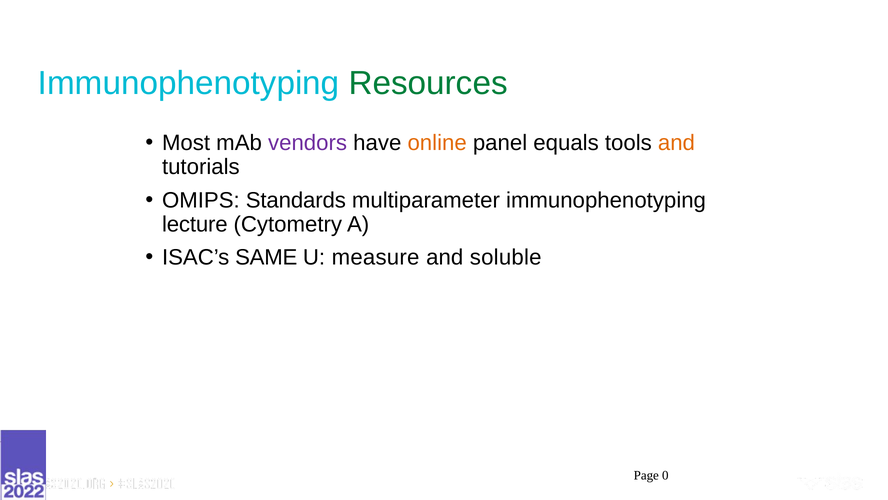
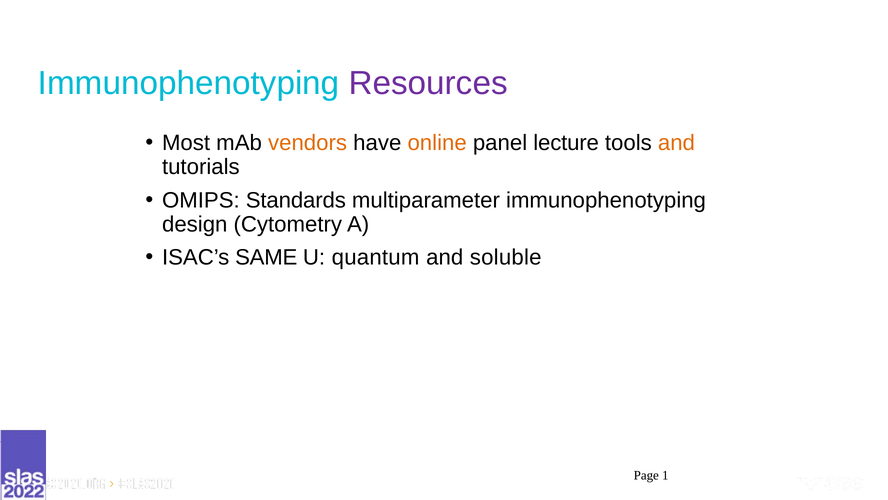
Resources colour: green -> purple (428, 83)
vendors colour: purple -> orange (308, 143)
equals: equals -> lecture (566, 143)
lecture: lecture -> design (195, 224)
measure: measure -> quantum (376, 257)
0: 0 -> 1 (665, 475)
